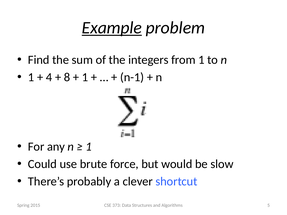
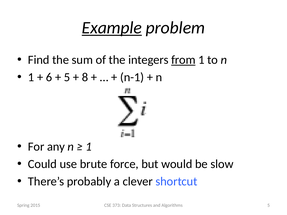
from underline: none -> present (183, 60)
4: 4 -> 6 (49, 77)
8: 8 -> 5 (67, 77)
1: 1 -> 8 (85, 77)
